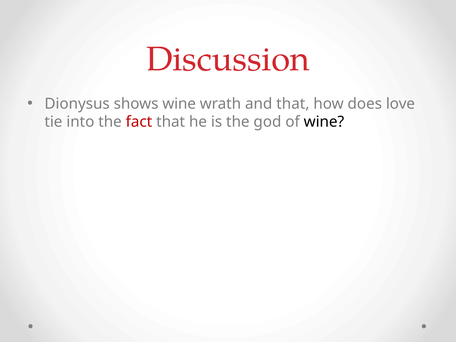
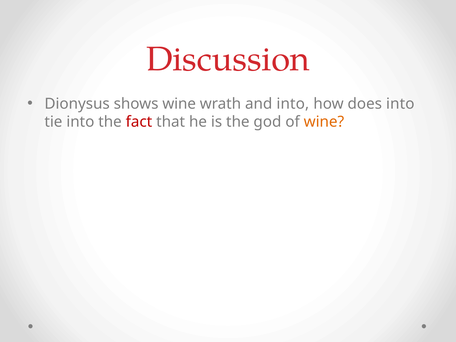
and that: that -> into (293, 104)
does love: love -> into (400, 104)
wine colour: black -> orange (324, 122)
